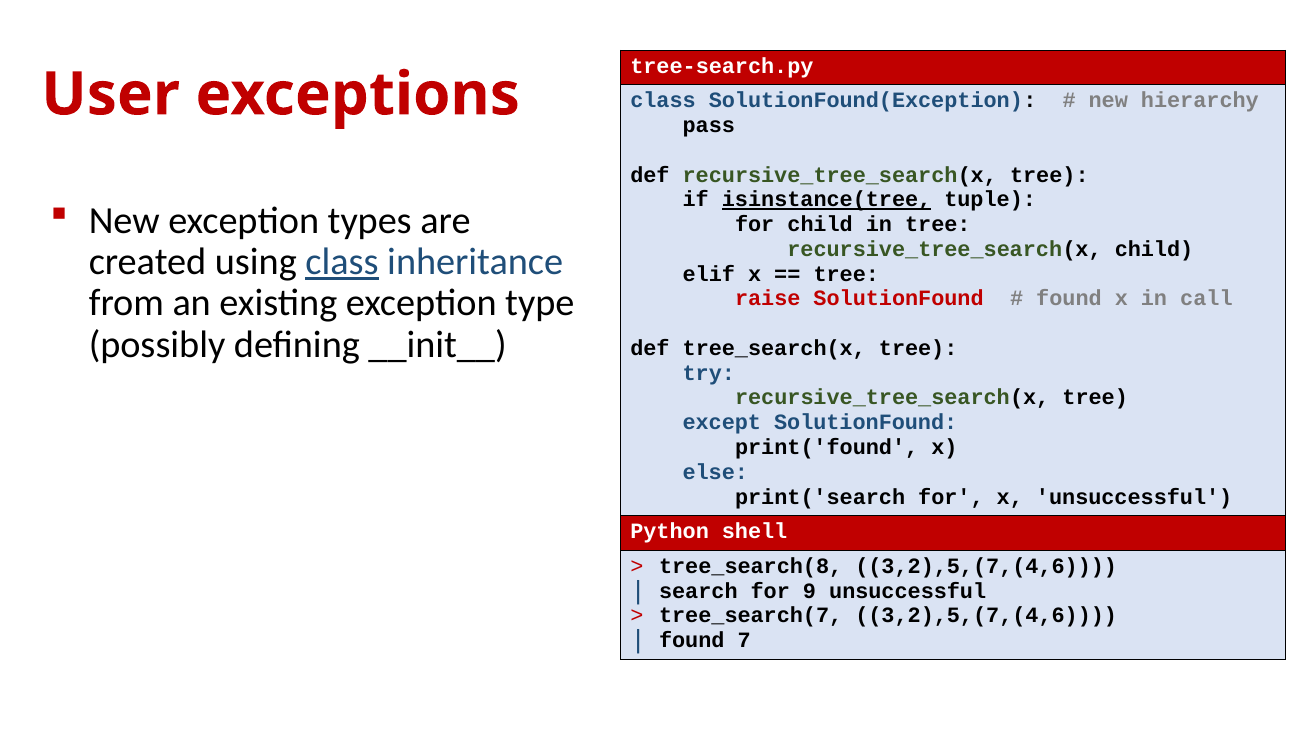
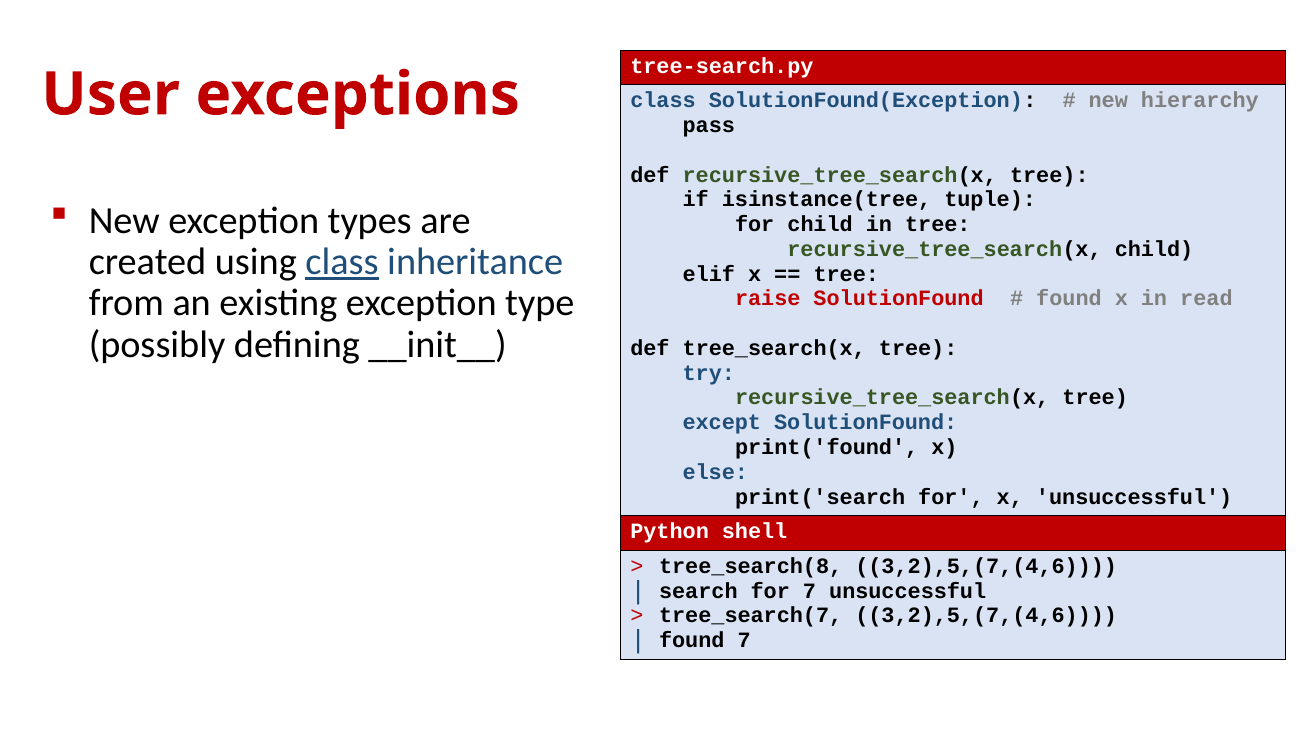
isinstance(tree underline: present -> none (827, 200)
call: call -> read (1206, 299)
for 9: 9 -> 7 (809, 591)
